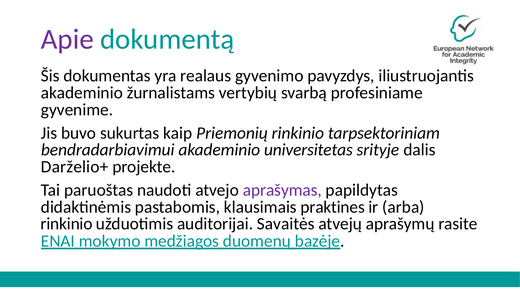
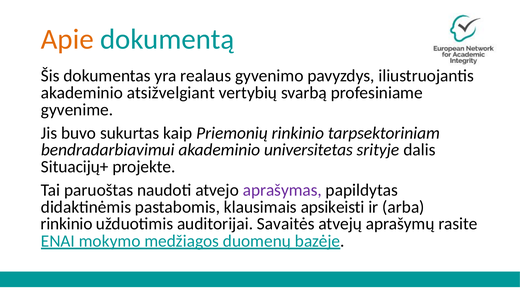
Apie colour: purple -> orange (67, 39)
žurnalistams: žurnalistams -> atsižvelgiant (171, 93)
Darželio+: Darželio+ -> Situacijų+ (75, 166)
praktines: praktines -> apsikeisti (333, 207)
